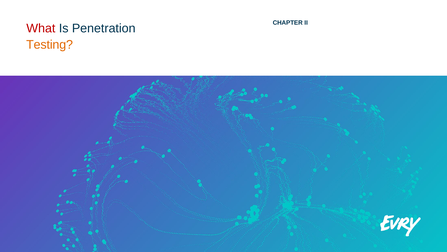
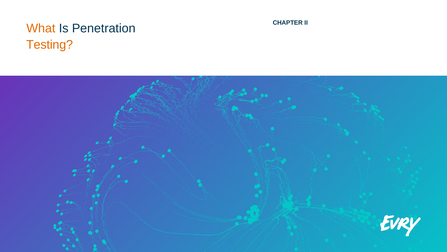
What colour: red -> orange (41, 28)
